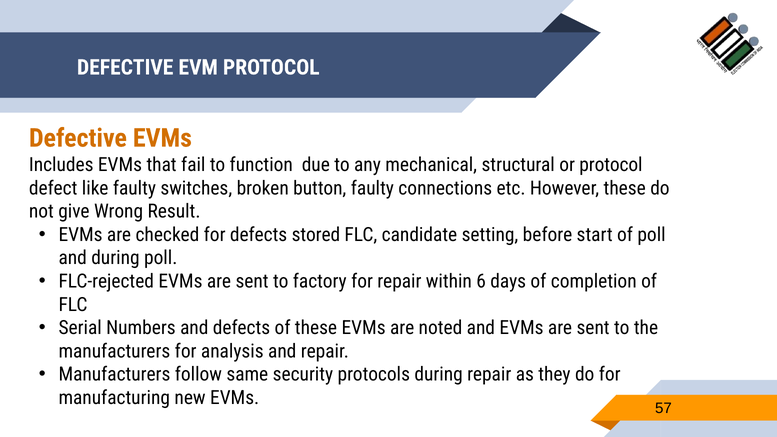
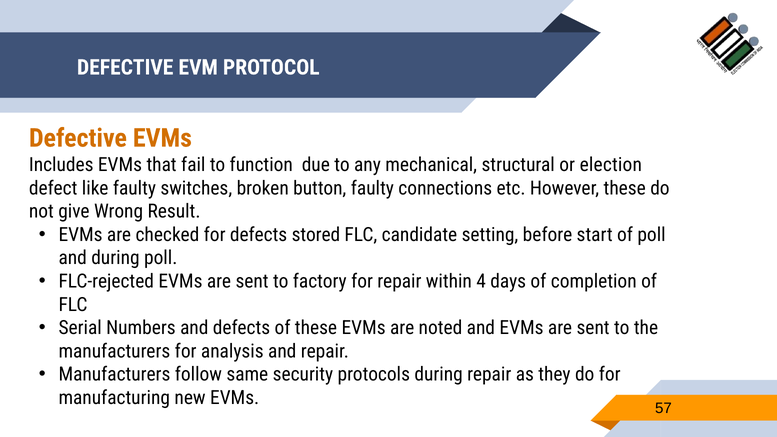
or protocol: protocol -> election (611, 165)
6: 6 -> 4 (481, 281)
